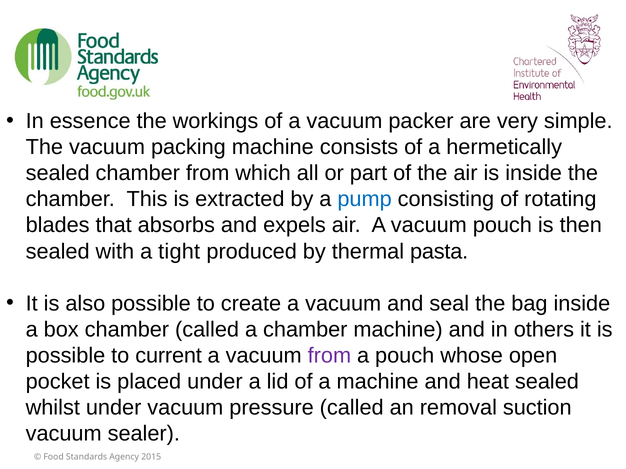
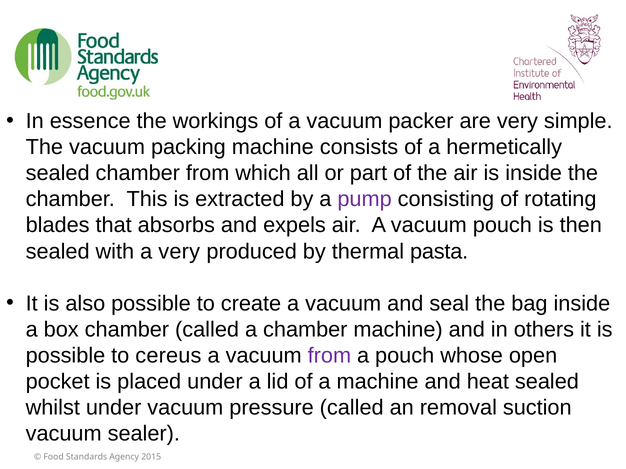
pump colour: blue -> purple (365, 199)
a tight: tight -> very (179, 252)
current: current -> cereus (168, 356)
